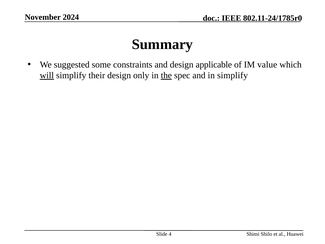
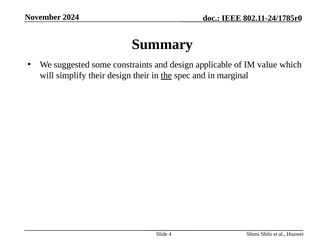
will underline: present -> none (47, 75)
design only: only -> their (141, 75)
in simplify: simplify -> marginal (233, 75)
